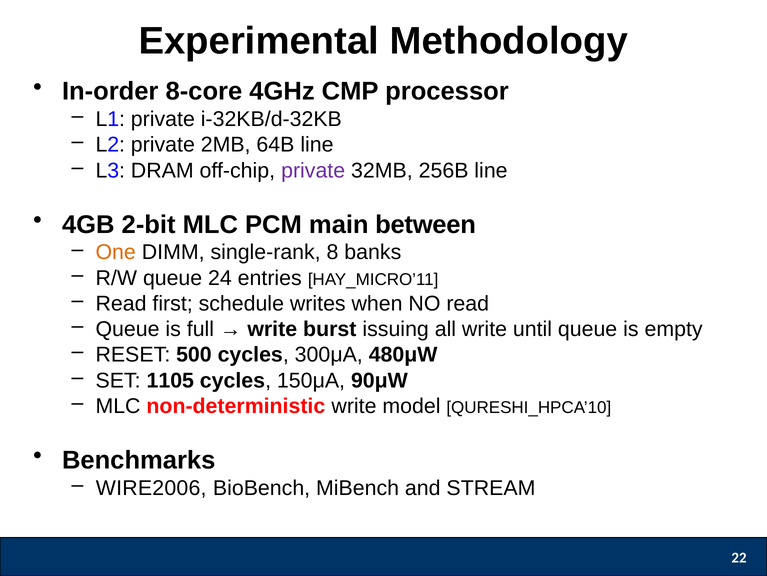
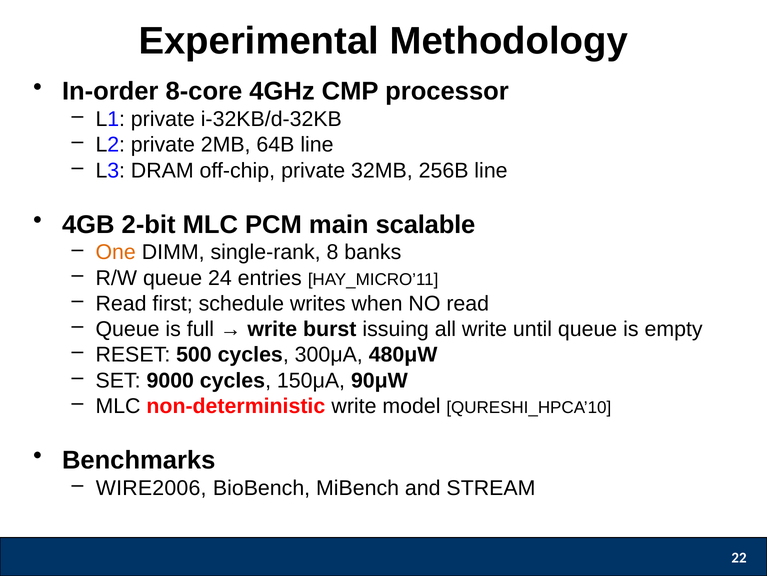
private colour: purple -> black (313, 170)
between: between -> scalable (426, 224)
1105: 1105 -> 9000 (170, 380)
